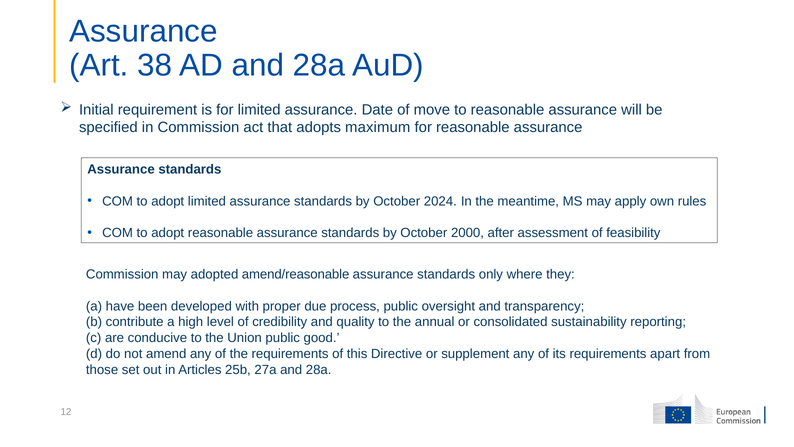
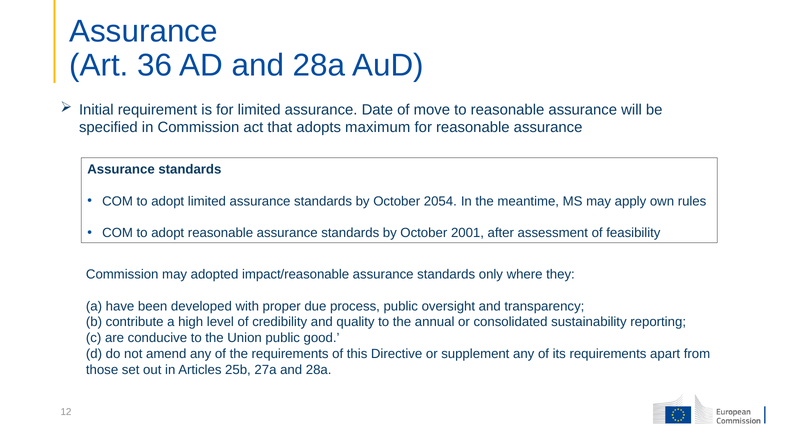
38: 38 -> 36 (155, 65)
2024: 2024 -> 2054 (440, 201)
2000: 2000 -> 2001 (467, 233)
amend/reasonable: amend/reasonable -> impact/reasonable (296, 274)
